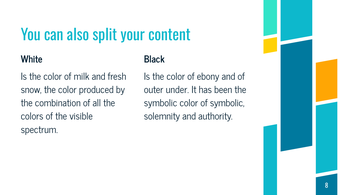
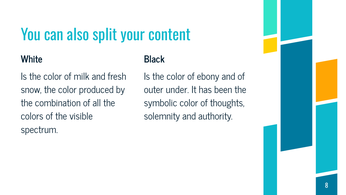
of symbolic: symbolic -> thoughts (227, 103)
